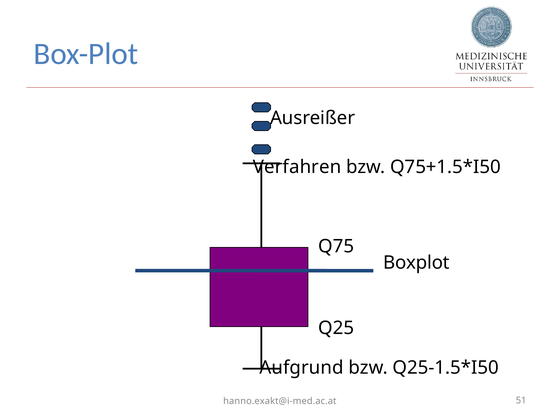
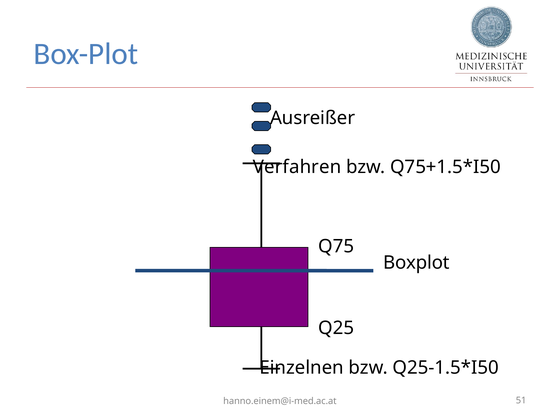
Aufgrund: Aufgrund -> Einzelnen (302, 368)
hanno.exakt@i-med.ac.at: hanno.exakt@i-med.ac.at -> hanno.einem@i-med.ac.at (280, 401)
